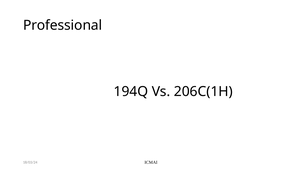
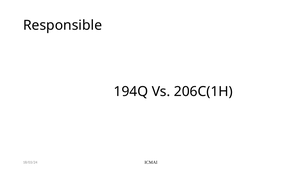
Professional: Professional -> Responsible (63, 25)
